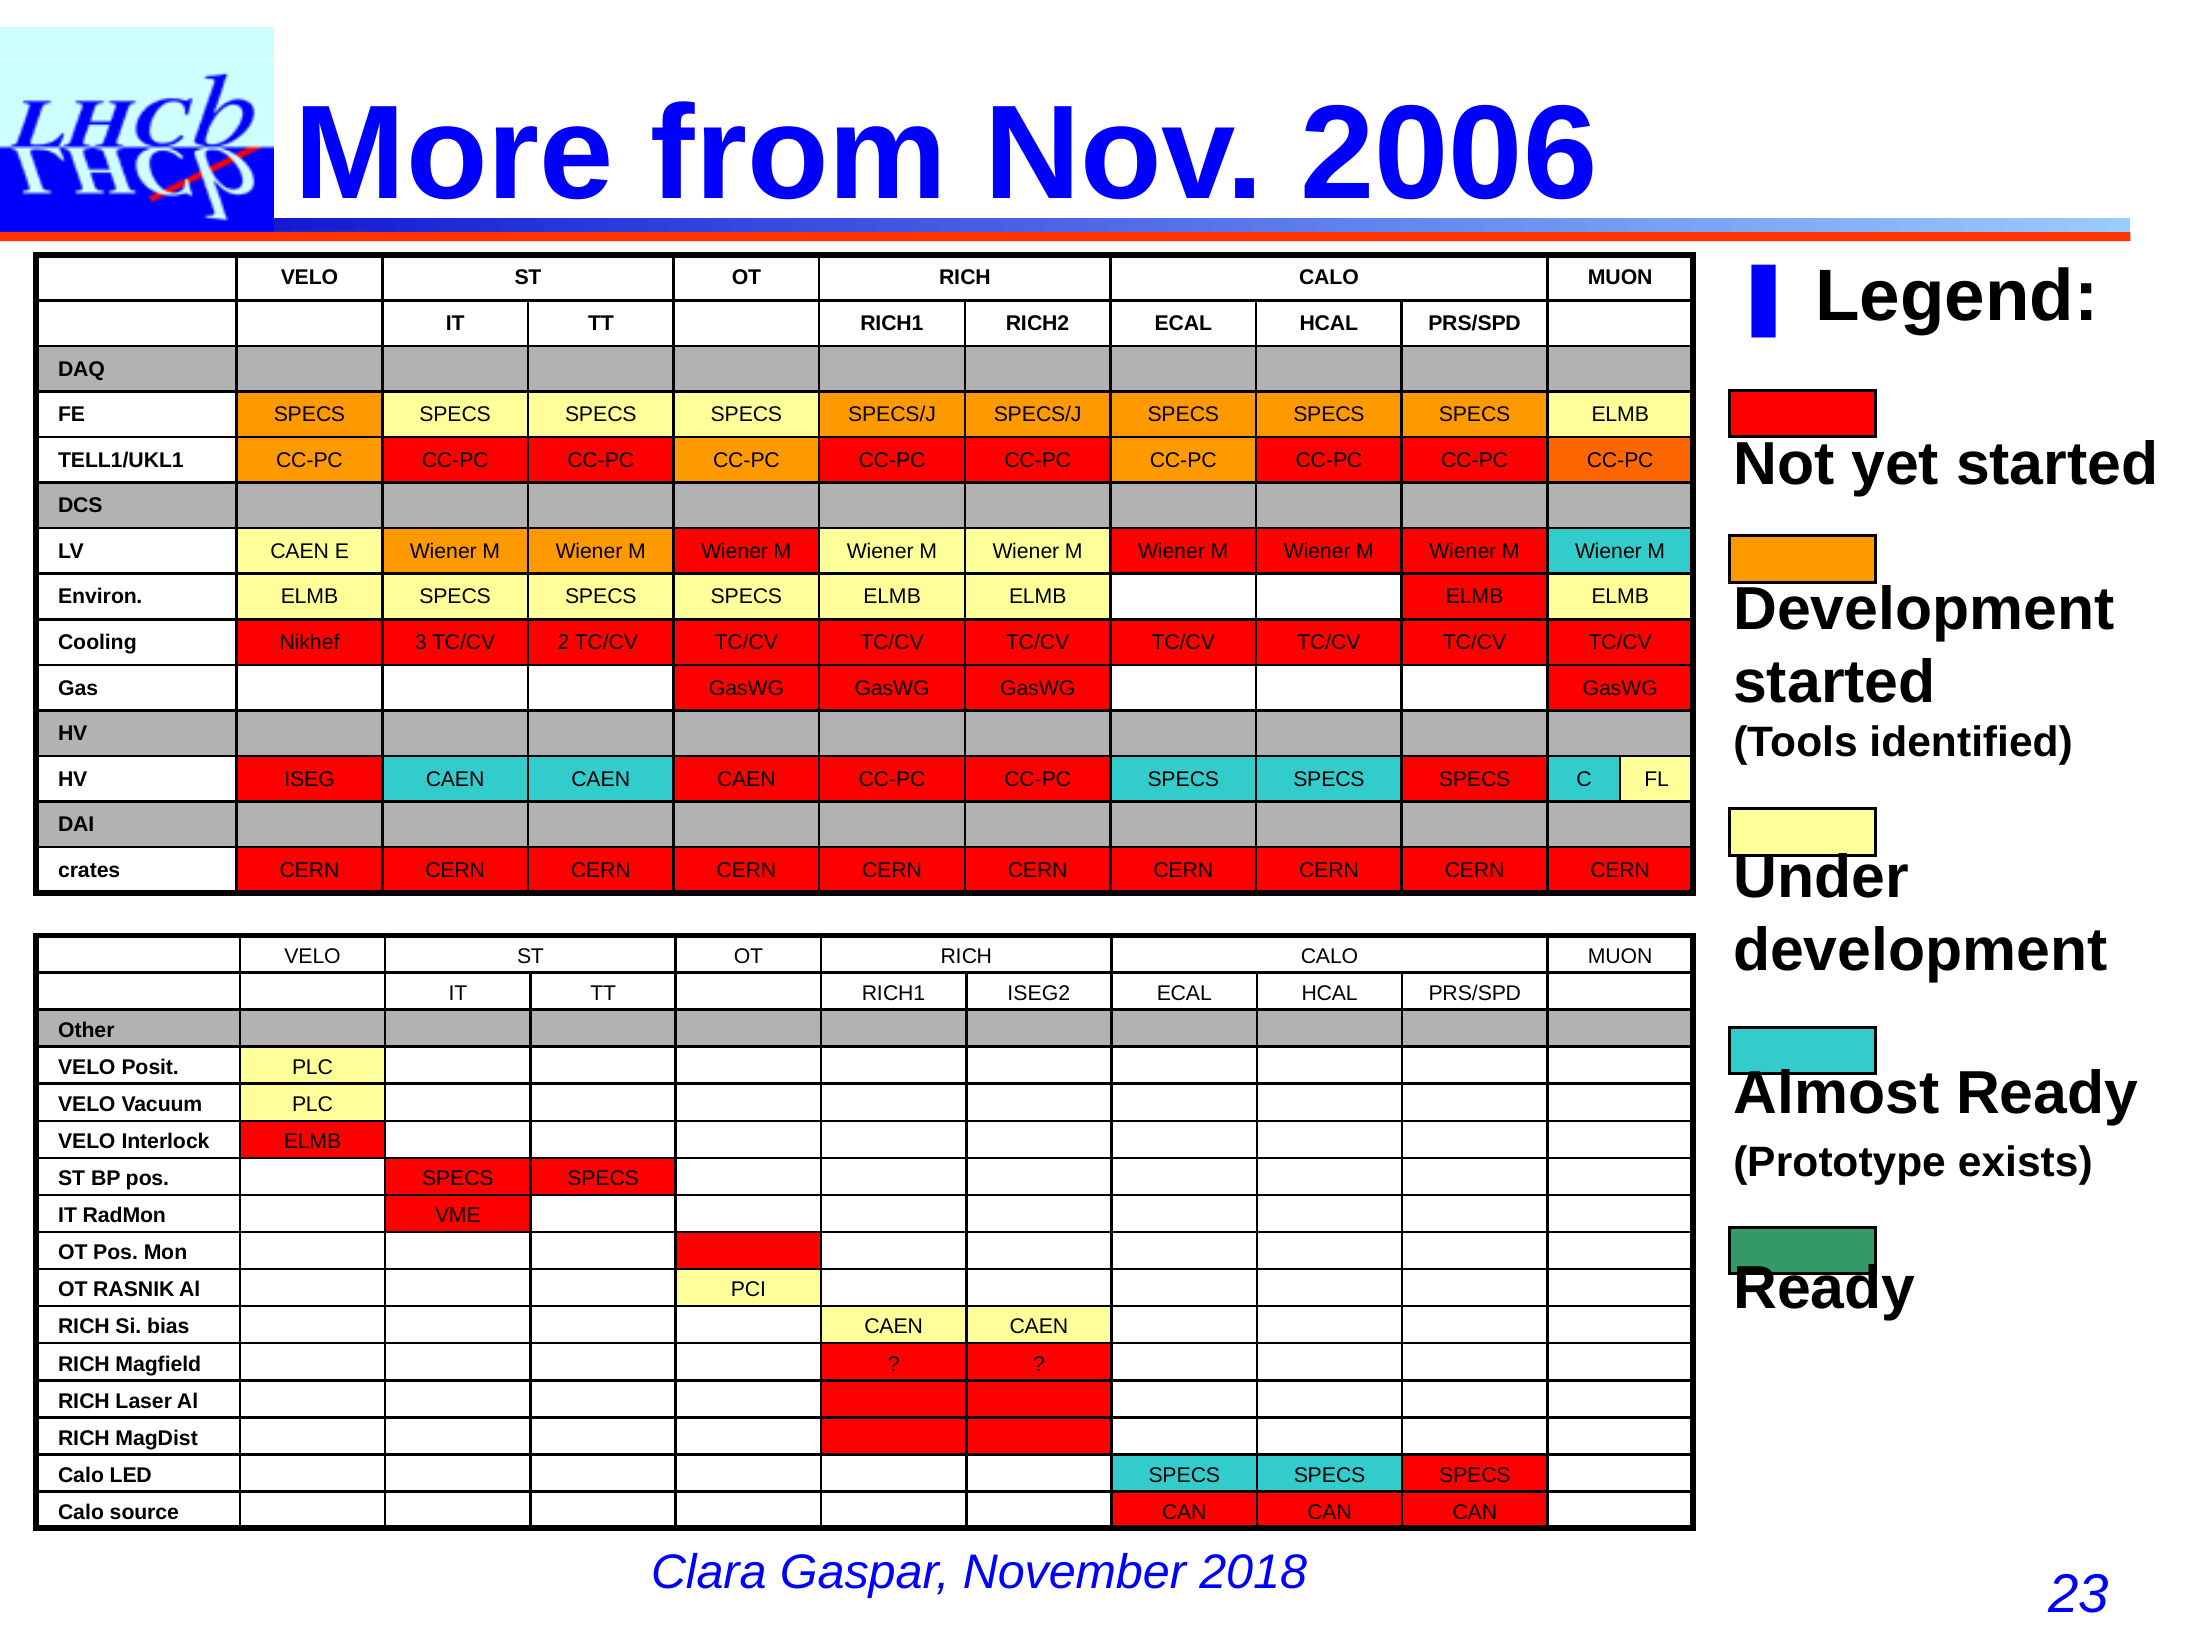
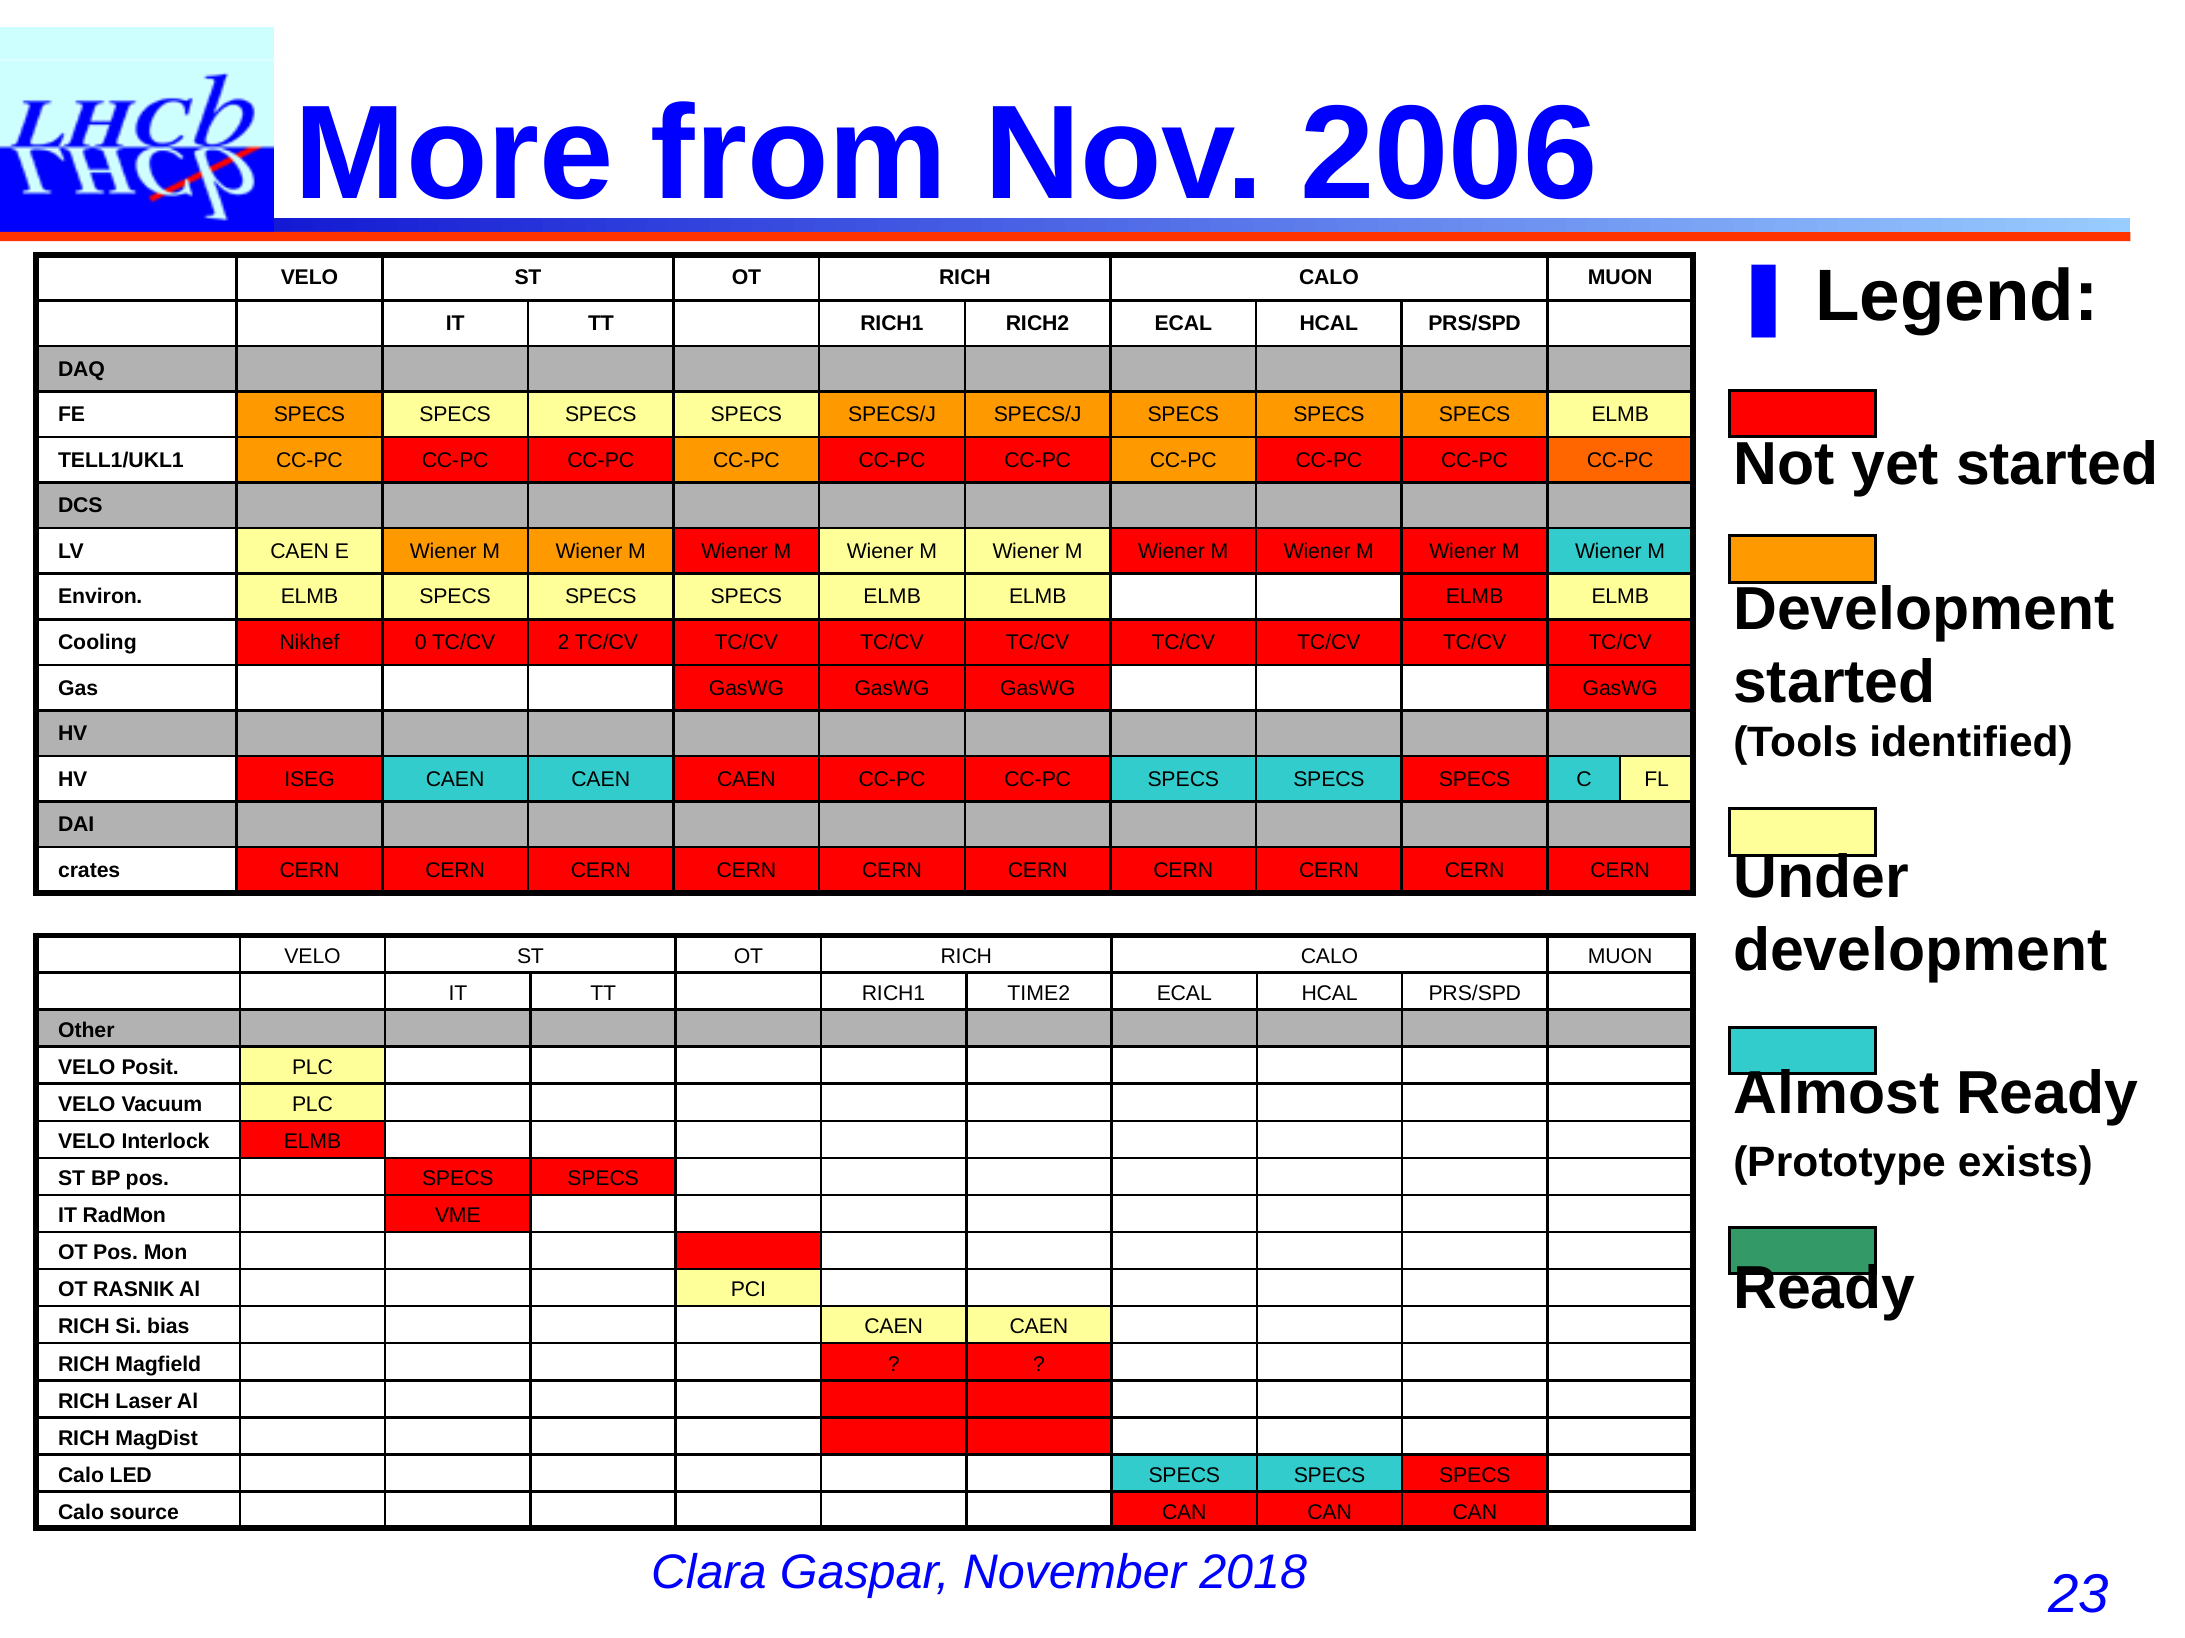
3: 3 -> 0 (421, 643)
ISEG2: ISEG2 -> TIME2 (1039, 994)
